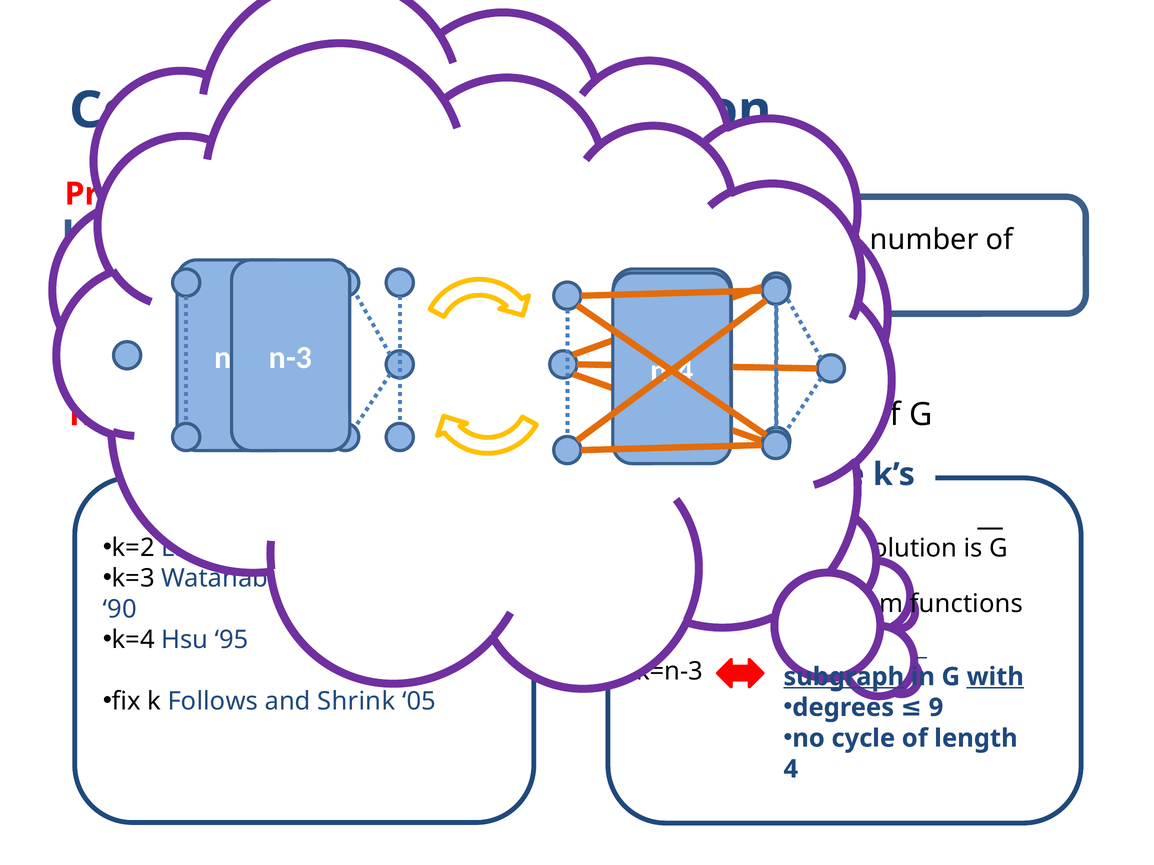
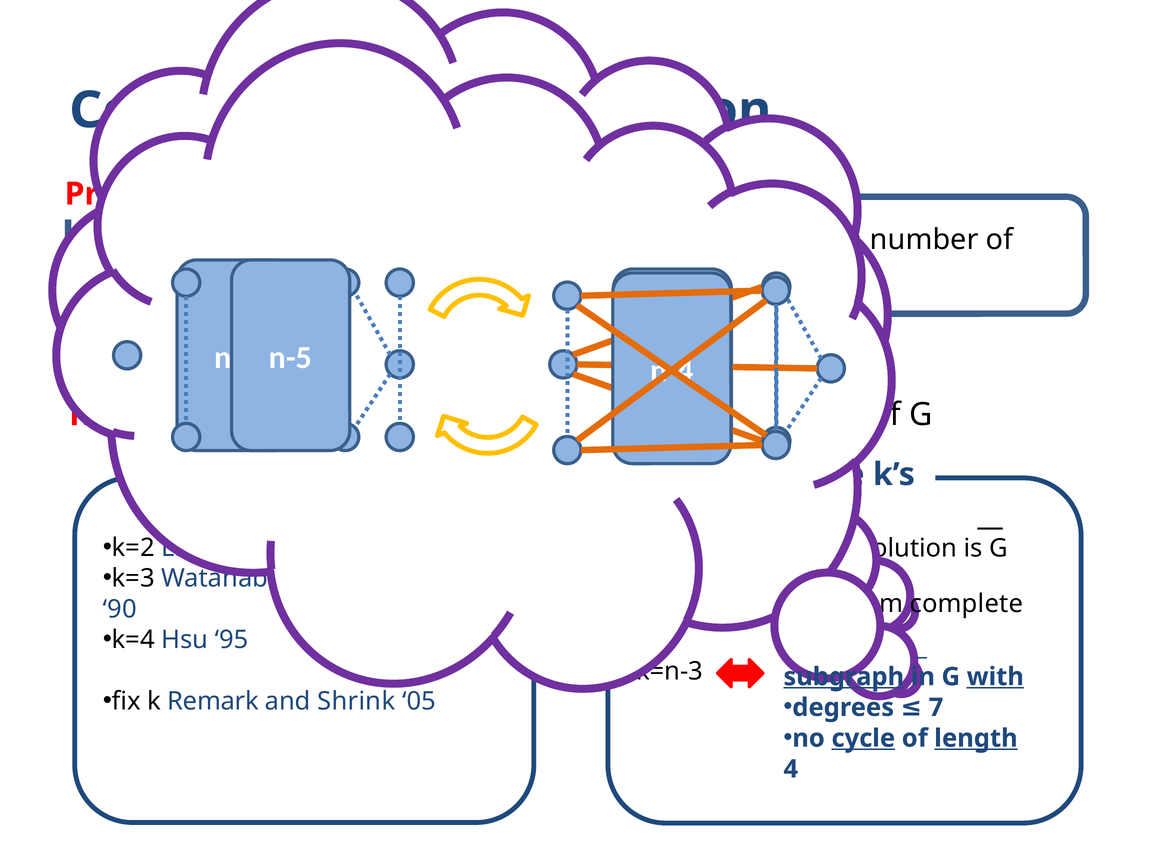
n-3: n-3 -> n-5 (291, 358)
functions: functions -> complete (966, 604)
k Follows: Follows -> Remark (213, 702)
9: 9 -> 7 (936, 708)
cycle underline: none -> present (863, 739)
length underline: none -> present (976, 739)
